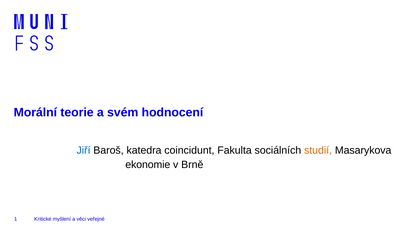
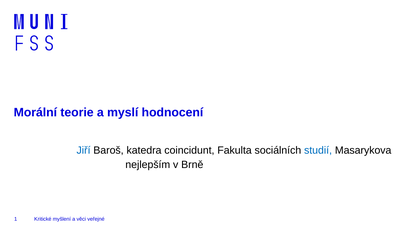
svém: svém -> myslí (123, 112)
studií colour: orange -> blue (318, 150)
ekonomie: ekonomie -> nejlepším (148, 165)
